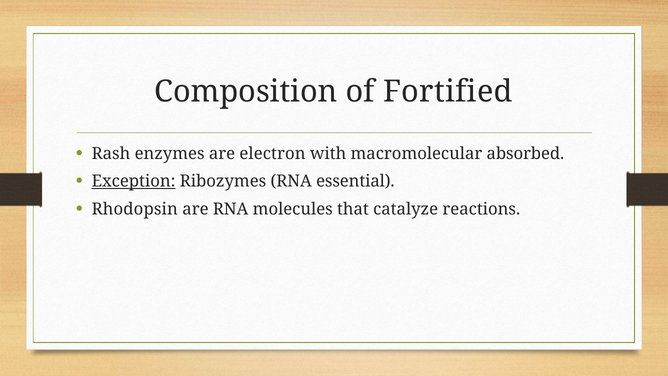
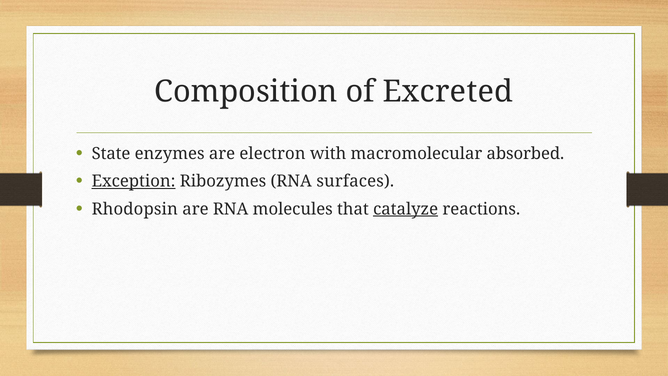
Fortified: Fortified -> Excreted (448, 92)
Rash: Rash -> State (111, 154)
essential: essential -> surfaces (355, 181)
catalyze underline: none -> present (406, 209)
